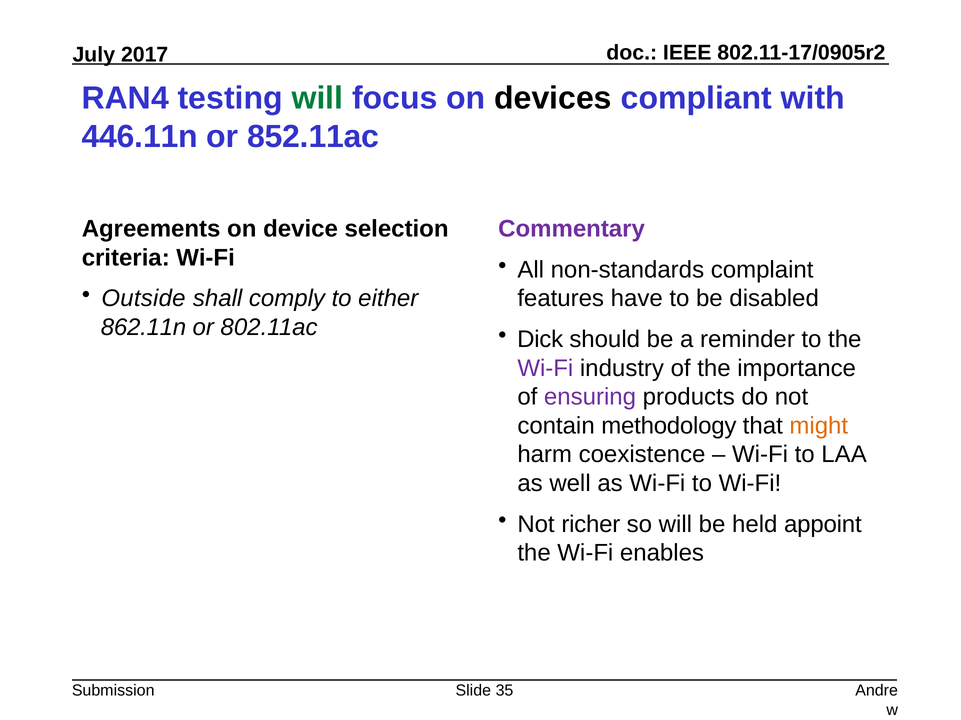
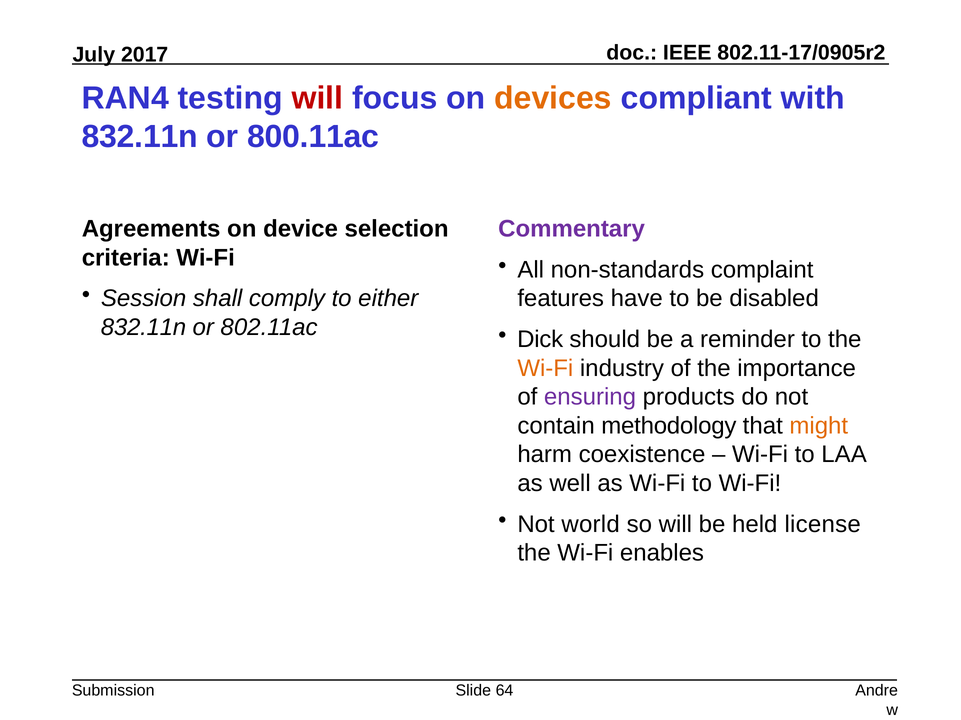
will colour: green -> red (317, 98)
devices colour: black -> orange (553, 98)
446.11n: 446.11n -> 832.11n (140, 137)
852.11ac: 852.11ac -> 800.11ac (313, 137)
Outside: Outside -> Session (144, 299)
862.11n: 862.11n -> 832.11n (144, 328)
Wi-Fi colour: purple -> orange (545, 369)
richer: richer -> world (591, 525)
appoint: appoint -> license (823, 525)
35: 35 -> 64 (505, 691)
